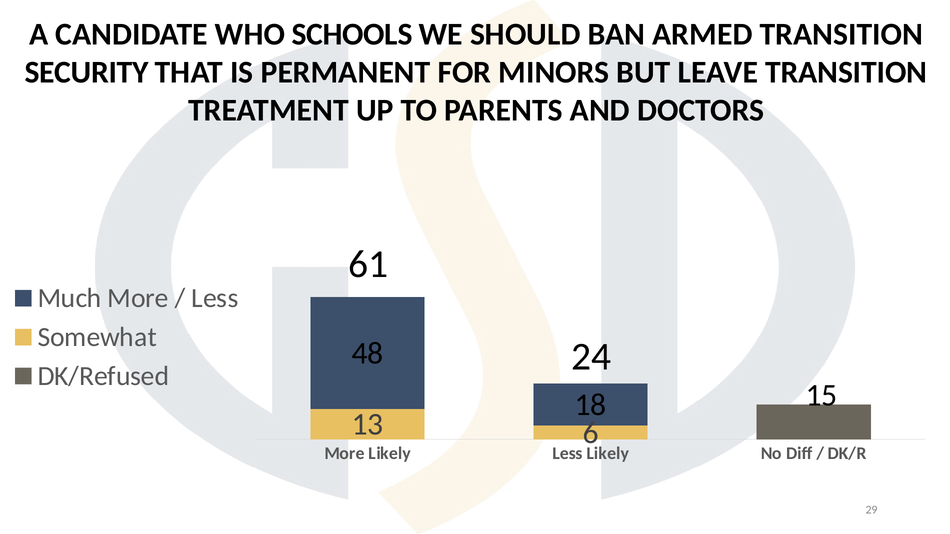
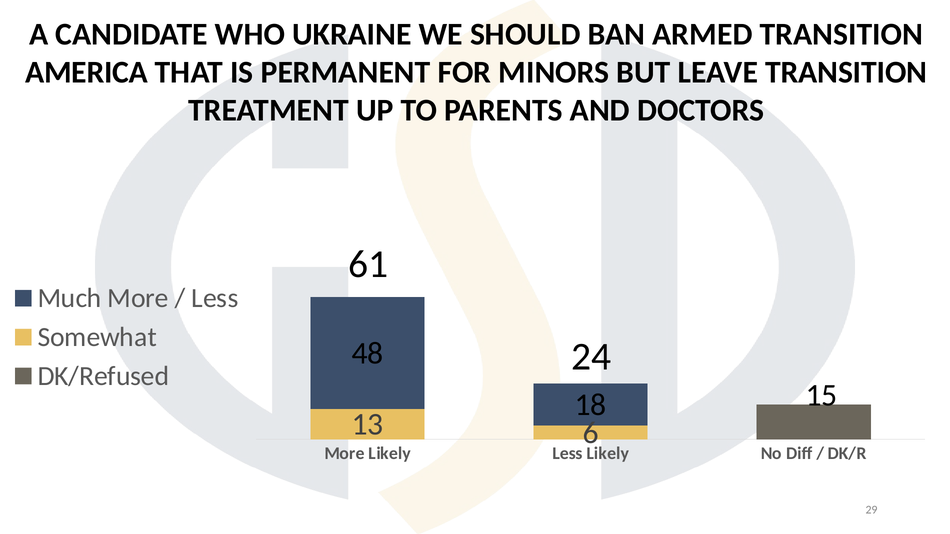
SCHOOLS: SCHOOLS -> UKRAINE (352, 35)
SECURITY: SECURITY -> AMERICA (87, 73)
